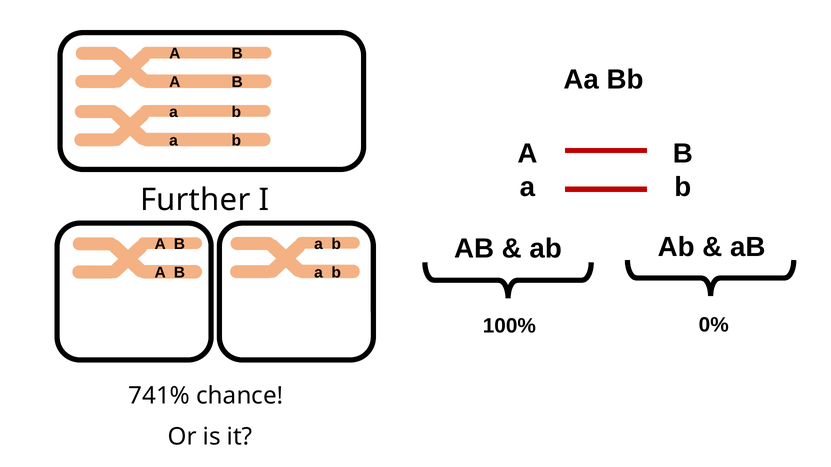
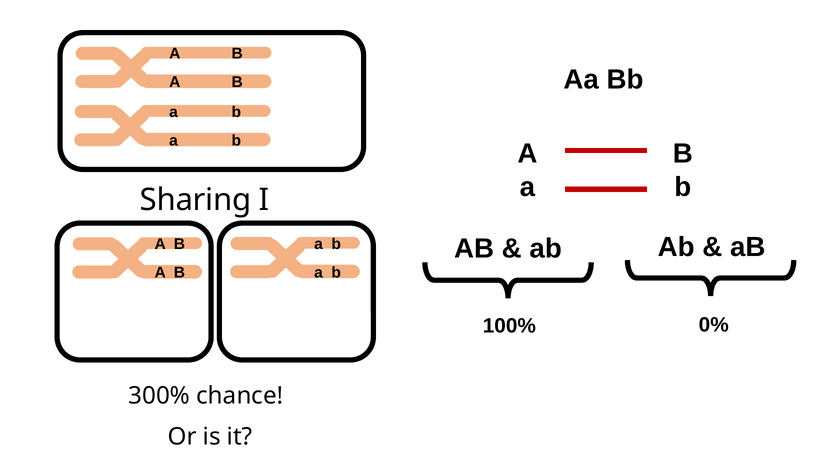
Further: Further -> Sharing (196, 200)
741%: 741% -> 300% (159, 396)
